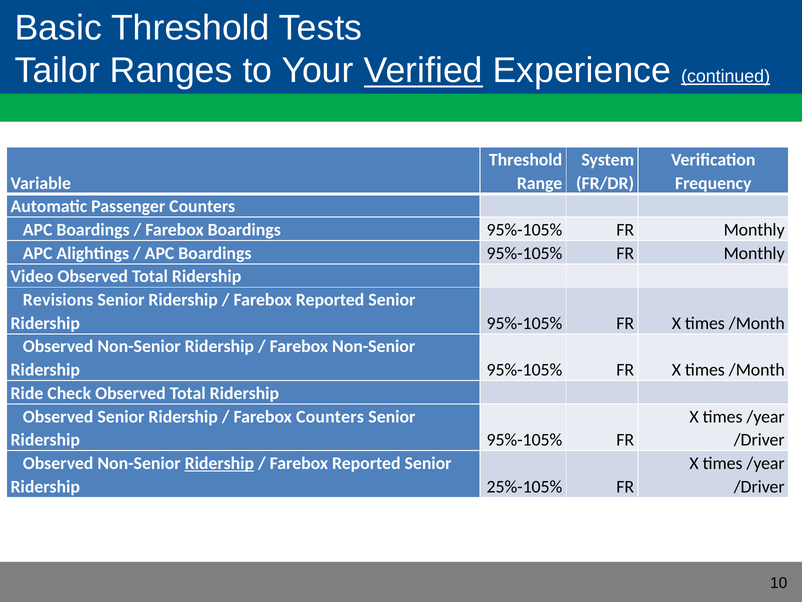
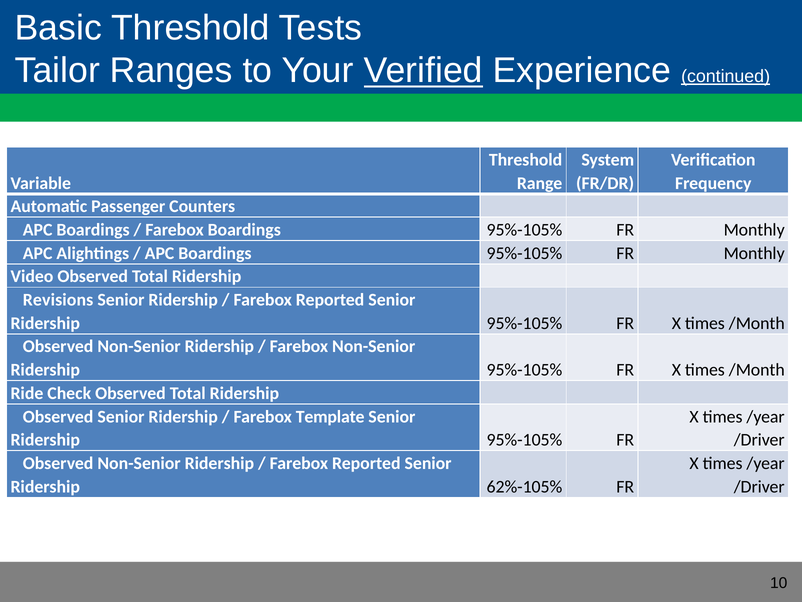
Farebox Counters: Counters -> Template (330, 416)
Ridership underline: present -> none (219, 463)
25%-105%: 25%-105% -> 62%-105% (524, 486)
